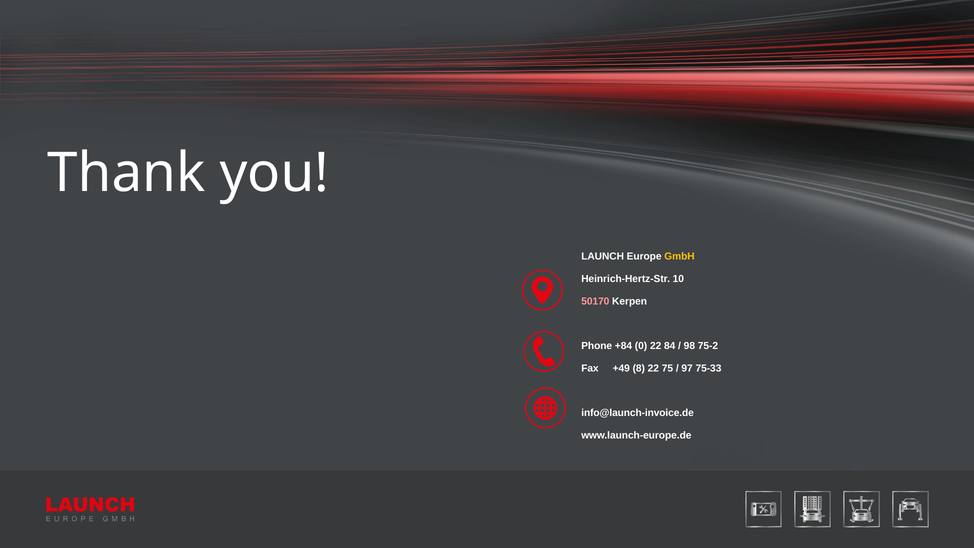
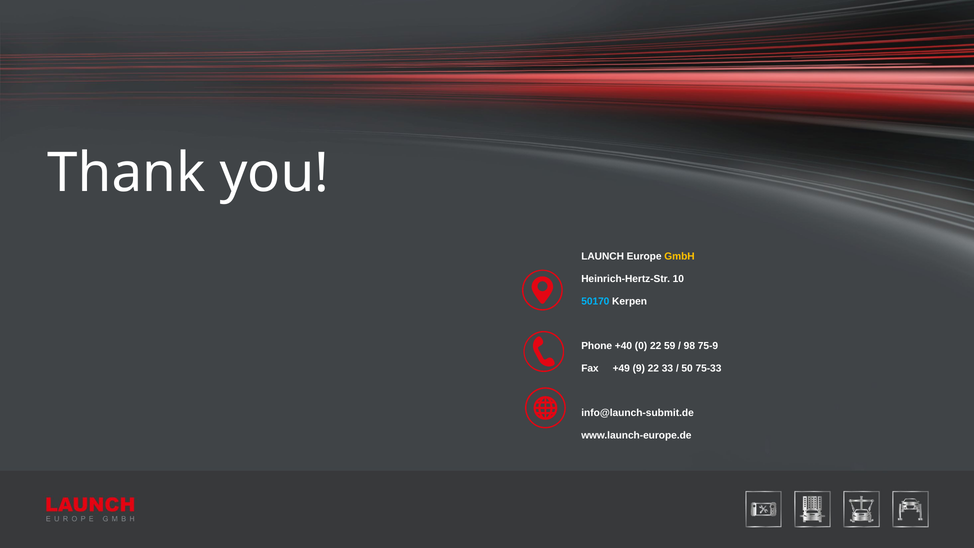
50170 colour: pink -> light blue (595, 301)
+84: +84 -> +40 (623, 346)
84: 84 -> 59 (670, 346)
75-2: 75-2 -> 75-9 (708, 346)
8: 8 -> 9 (639, 368)
75: 75 -> 33 (668, 368)
97: 97 -> 50 (687, 368)
info@launch-invoice.de: info@launch-invoice.de -> info@launch-submit.de (638, 413)
